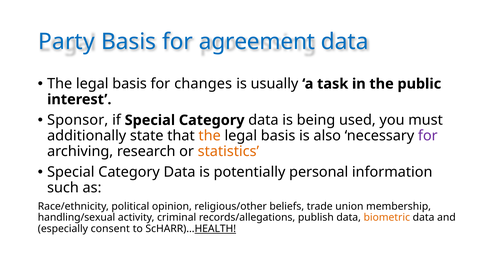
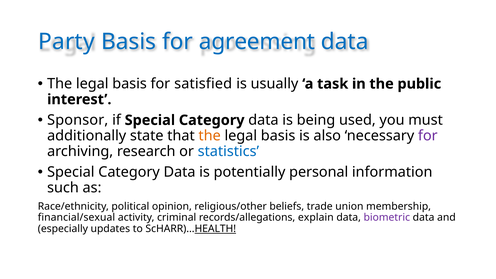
changes: changes -> satisfied (203, 84)
statistics colour: orange -> blue (228, 151)
handling/sexual: handling/sexual -> financial/sexual (76, 218)
publish: publish -> explain (316, 218)
biometric colour: orange -> purple (387, 218)
consent: consent -> updates (110, 229)
